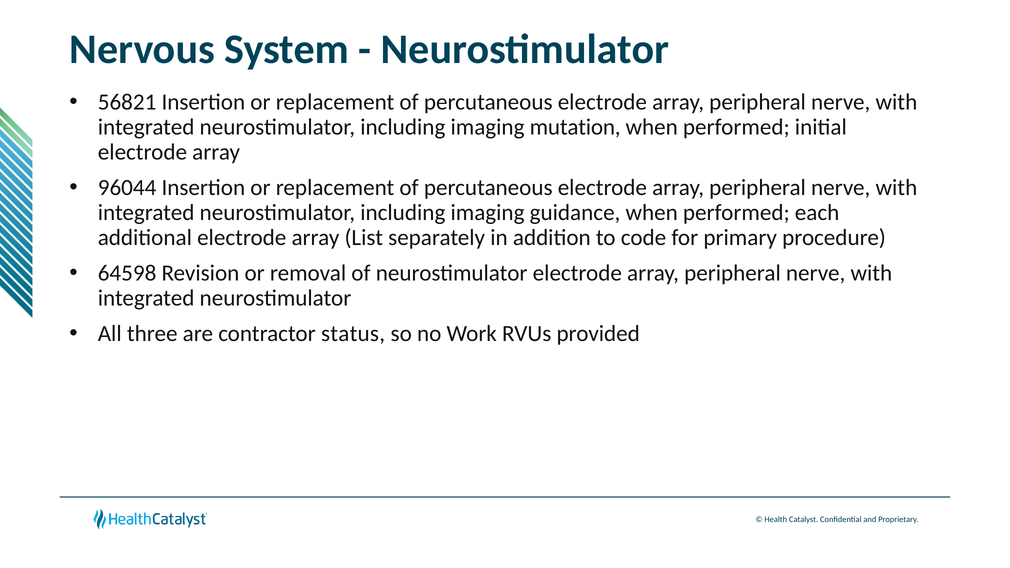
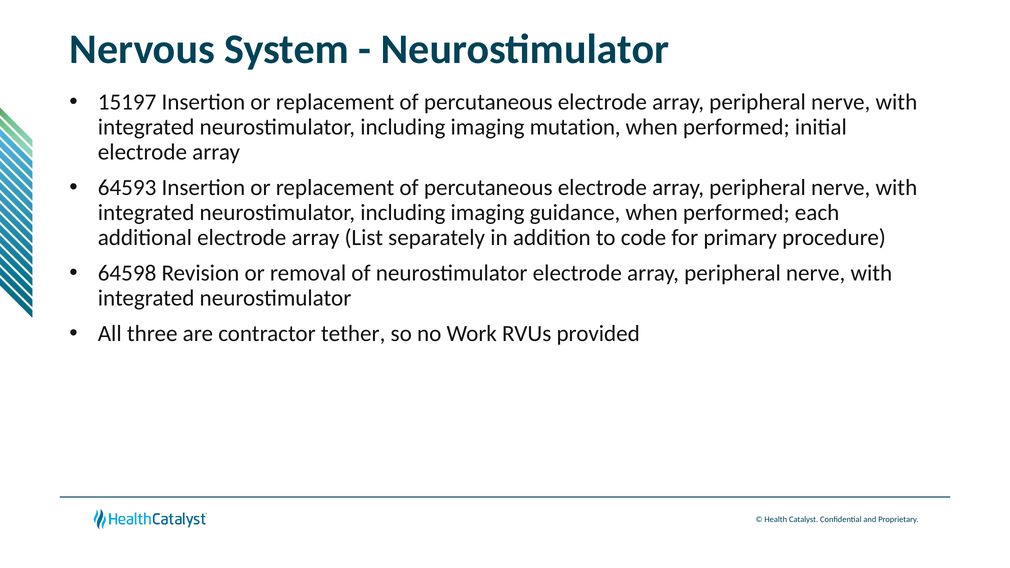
56821: 56821 -> 15197 (127, 102)
96044: 96044 -> 64593 (127, 188)
status: status -> tether (353, 334)
